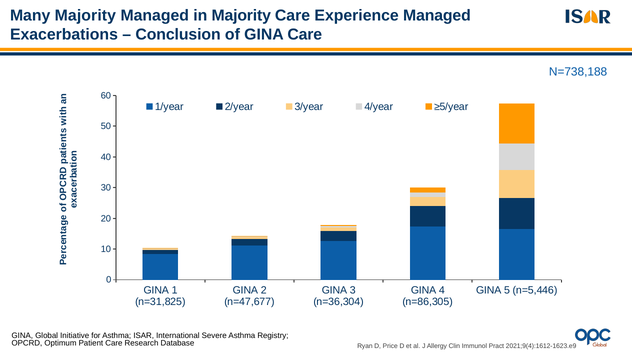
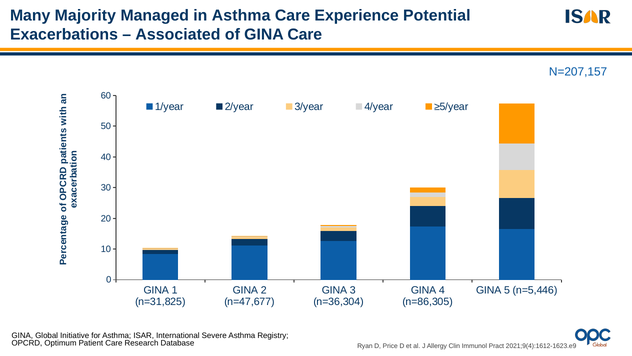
in Majority: Majority -> Asthma (241, 15)
Experience Managed: Managed -> Potential (437, 15)
Conclusion: Conclusion -> Associated (178, 34)
N=738,188: N=738,188 -> N=207,157 (578, 72)
